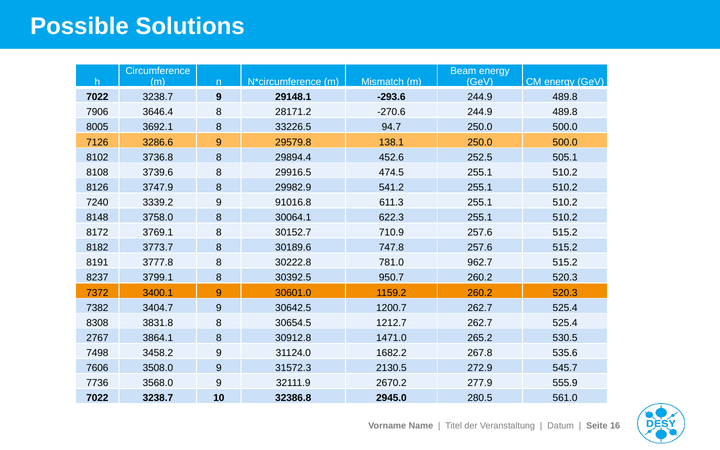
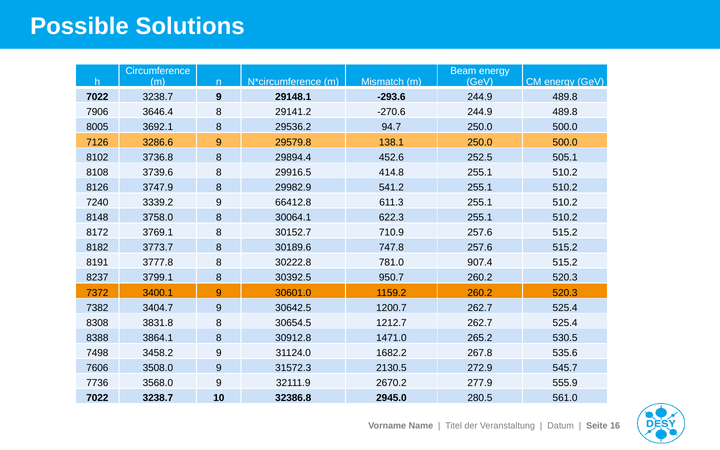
28171.2: 28171.2 -> 29141.2 (293, 112)
33226.5: 33226.5 -> 29536.2 (293, 127)
474.5: 474.5 -> 414.8 (391, 172)
91016.8: 91016.8 -> 66412.8 (293, 202)
962.7: 962.7 -> 907.4 (480, 263)
2767: 2767 -> 8388 (97, 338)
